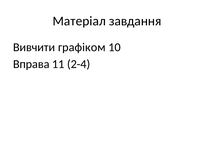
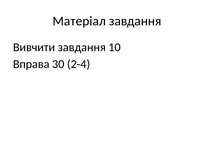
Вивчити графіком: графіком -> завдання (82, 47)
11: 11 -> 30 (58, 64)
